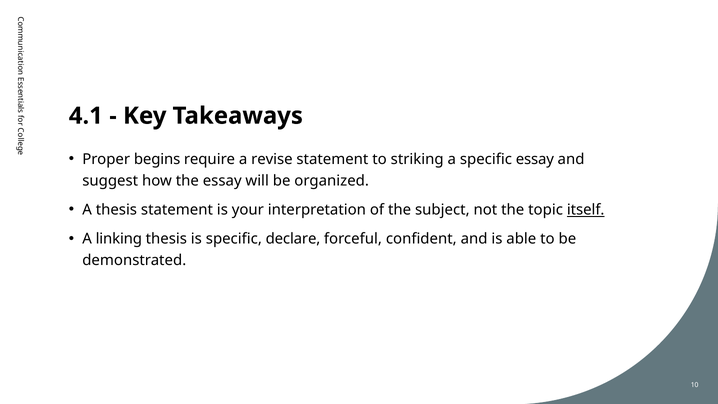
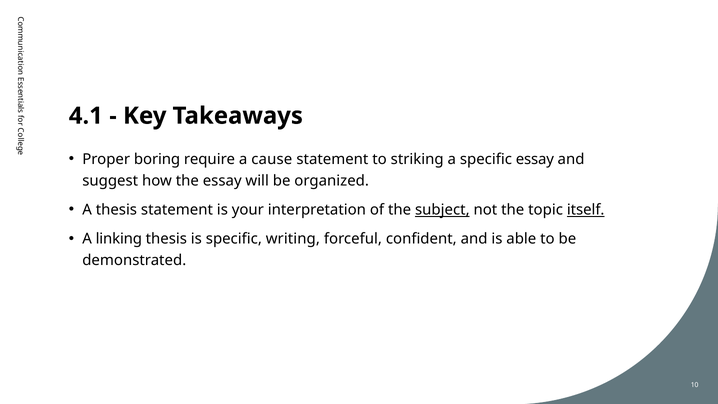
begins: begins -> boring (157, 159)
revise: revise -> cause (272, 159)
subject underline: none -> present (442, 210)
declare: declare -> writing (293, 239)
